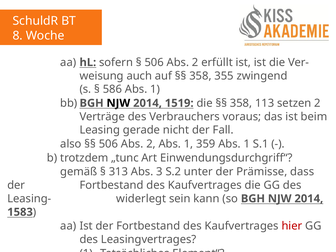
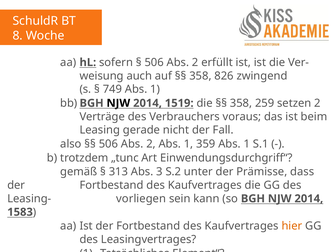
355: 355 -> 826 (224, 76)
586: 586 -> 749 (112, 89)
113: 113 -> 259 (265, 103)
widerlegt: widerlegt -> vorliegen (141, 199)
hier colour: red -> orange (292, 226)
